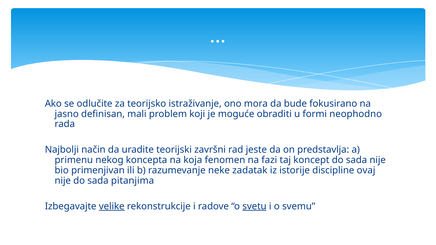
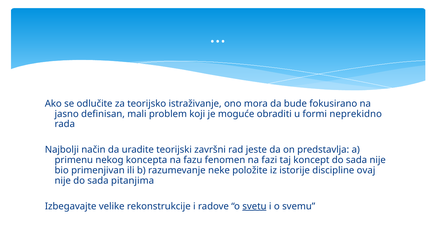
neophodno: neophodno -> neprekidno (356, 114)
koja: koja -> fazu (193, 160)
zadatak: zadatak -> položite (250, 171)
velike underline: present -> none (112, 207)
